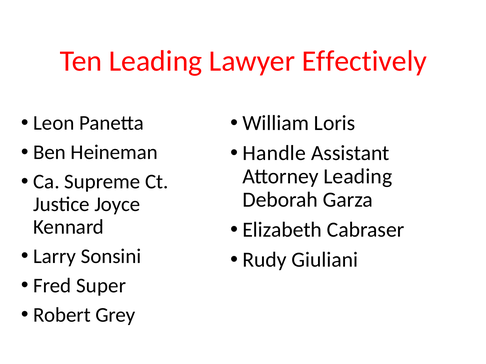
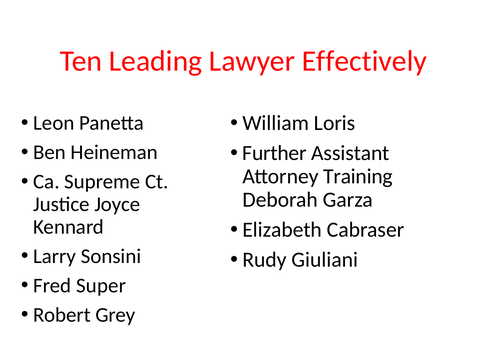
Handle: Handle -> Further (274, 153)
Attorney Leading: Leading -> Training (358, 177)
